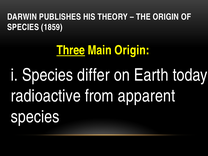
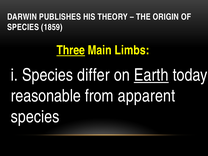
Main Origin: Origin -> Limbs (132, 50)
Earth underline: none -> present (151, 75)
radioactive: radioactive -> reasonable (46, 96)
